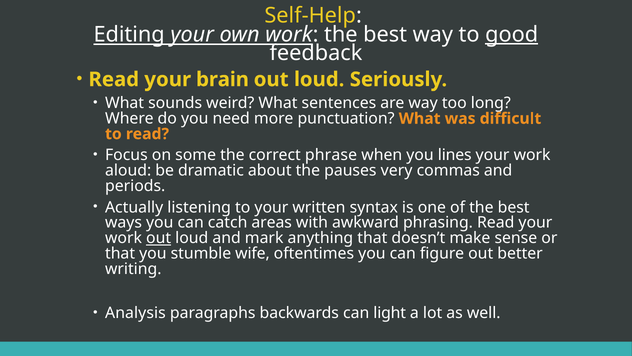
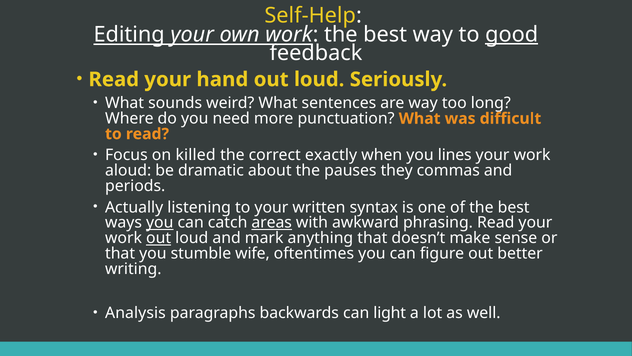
brain: brain -> hand (222, 79)
some: some -> killed (196, 155)
phrase: phrase -> exactly (331, 155)
very: very -> they (397, 170)
you underline: none -> present (160, 222)
areas underline: none -> present (272, 222)
